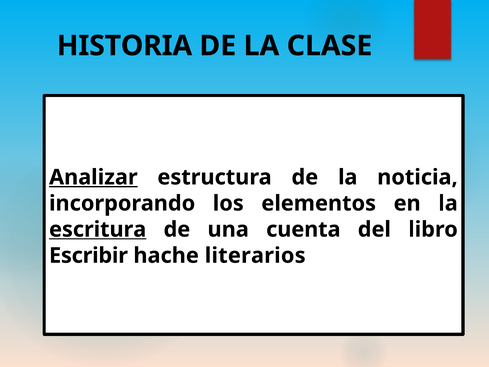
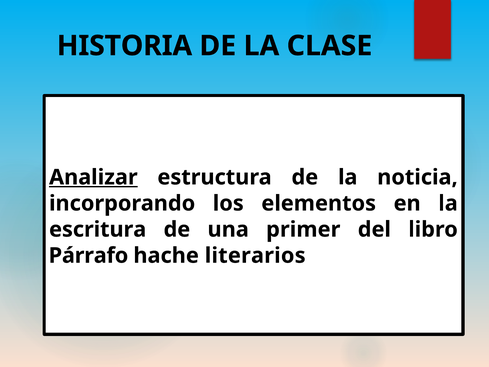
escritura underline: present -> none (98, 229)
cuenta: cuenta -> primer (303, 229)
Escribir: Escribir -> Párrafo (88, 255)
